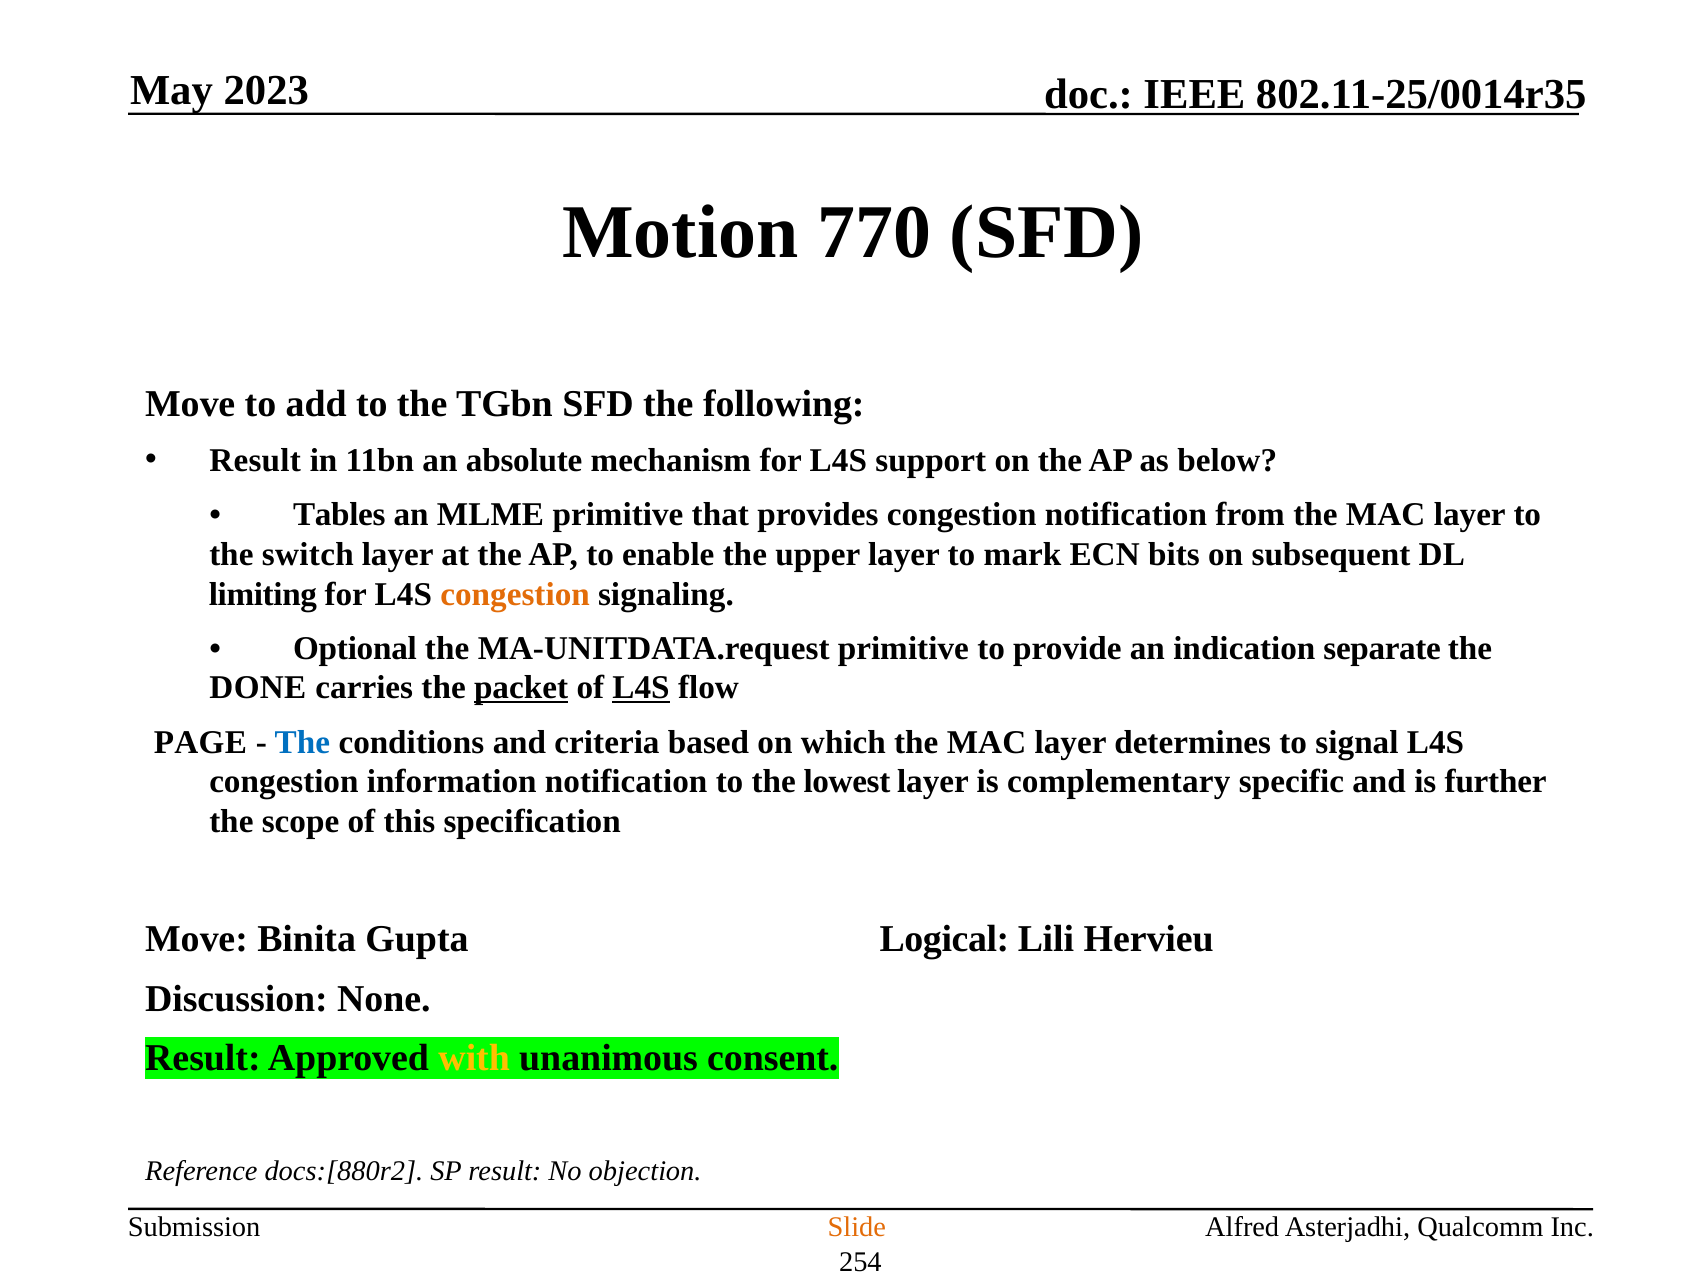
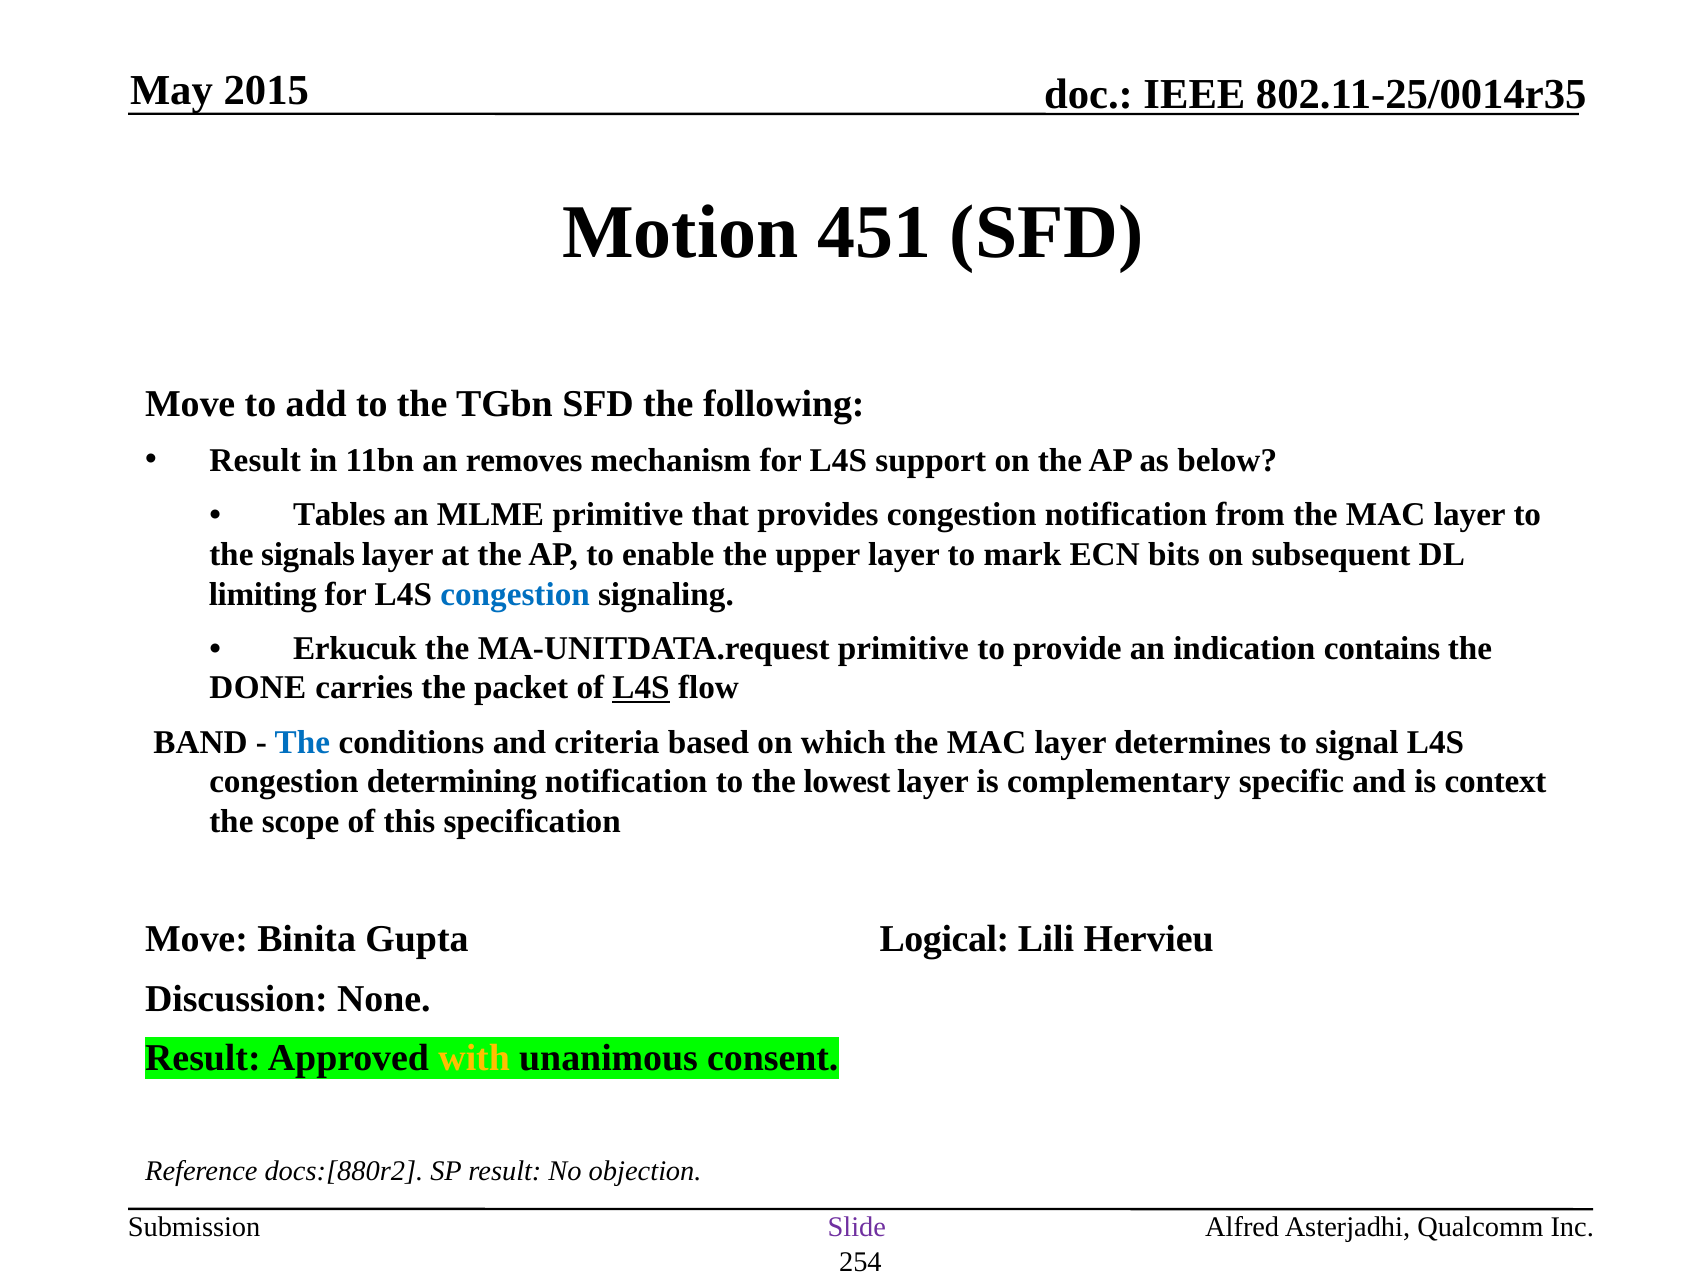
2023: 2023 -> 2015 (266, 90)
770: 770 -> 451 (874, 233)
absolute: absolute -> removes (524, 460)
switch: switch -> signals (308, 554)
congestion colour: orange -> blue (515, 594)
Optional: Optional -> Erkucuk (355, 648)
separate: separate -> contains (1382, 648)
packet underline: present -> none (521, 688)
PAGE: PAGE -> BAND (201, 742)
information: information -> determining (452, 782)
further: further -> context (1496, 782)
Slide colour: orange -> purple (857, 1228)
